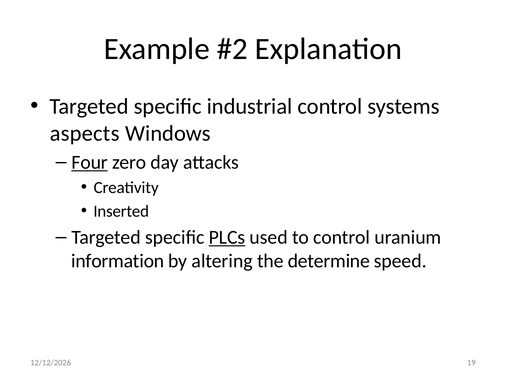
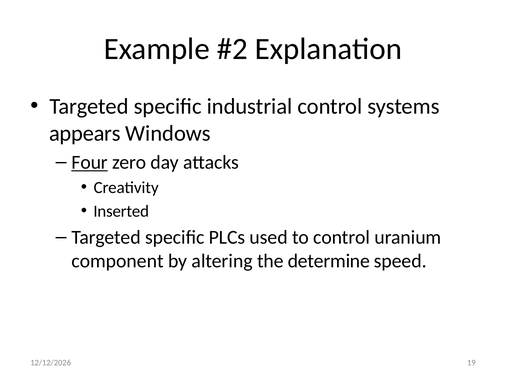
aspects: aspects -> appears (85, 133)
PLCs underline: present -> none (227, 237)
information: information -> component (118, 261)
